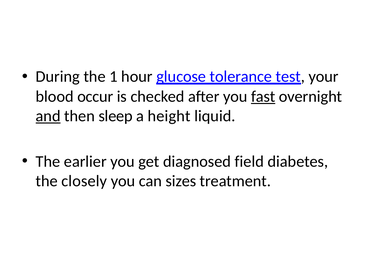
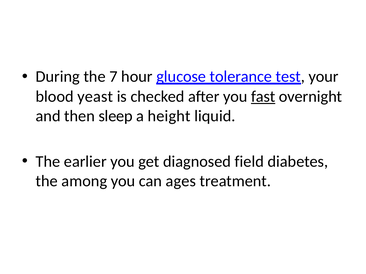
1: 1 -> 7 (113, 77)
occur: occur -> yeast (95, 97)
and underline: present -> none (48, 116)
closely: closely -> among (84, 181)
sizes: sizes -> ages (181, 181)
